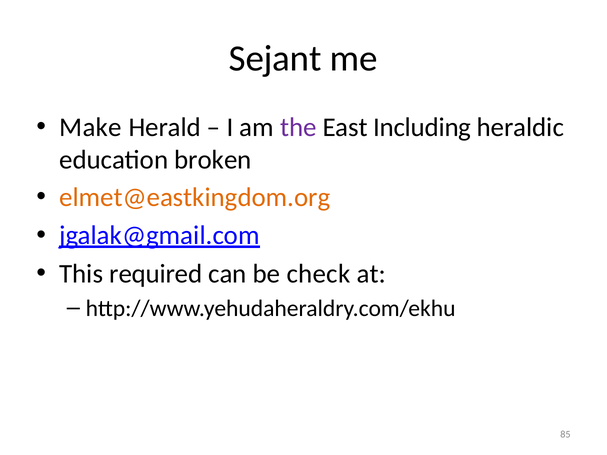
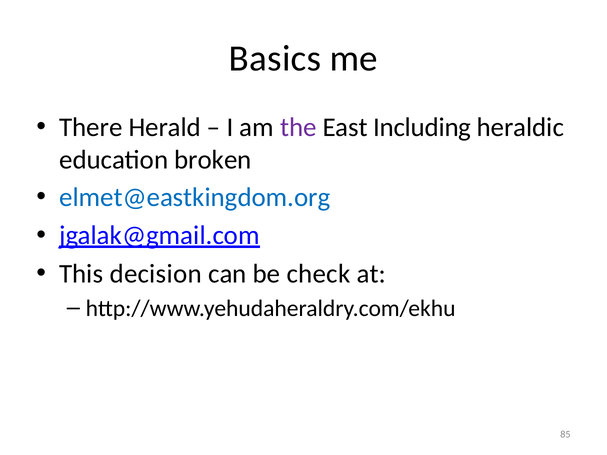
Sejant: Sejant -> Basics (275, 59)
Make: Make -> There (91, 127)
elmet@eastkingdom.org colour: orange -> blue (195, 198)
required: required -> decision (156, 274)
